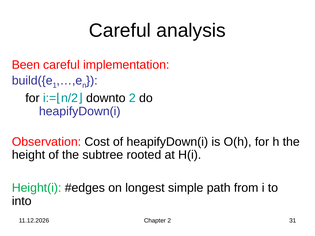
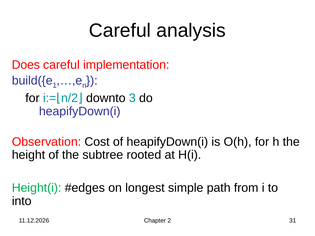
Been: Been -> Does (26, 65)
downto 2: 2 -> 3 (132, 98)
